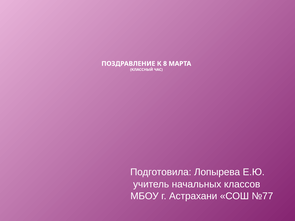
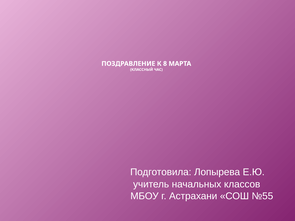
№77: №77 -> №55 (262, 196)
